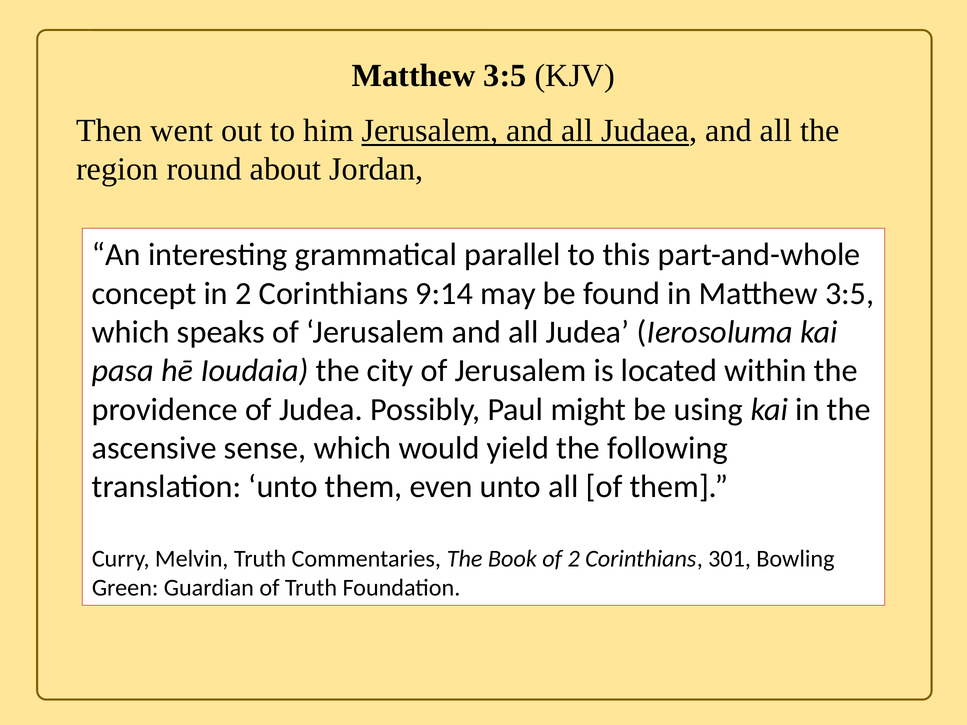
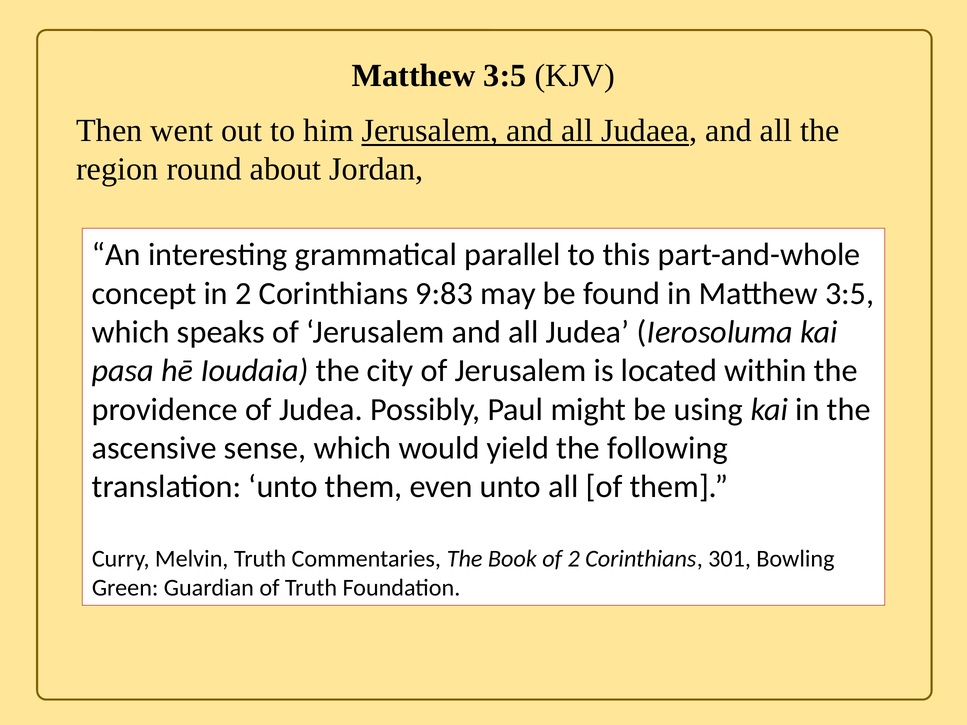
9:14: 9:14 -> 9:83 (444, 294)
